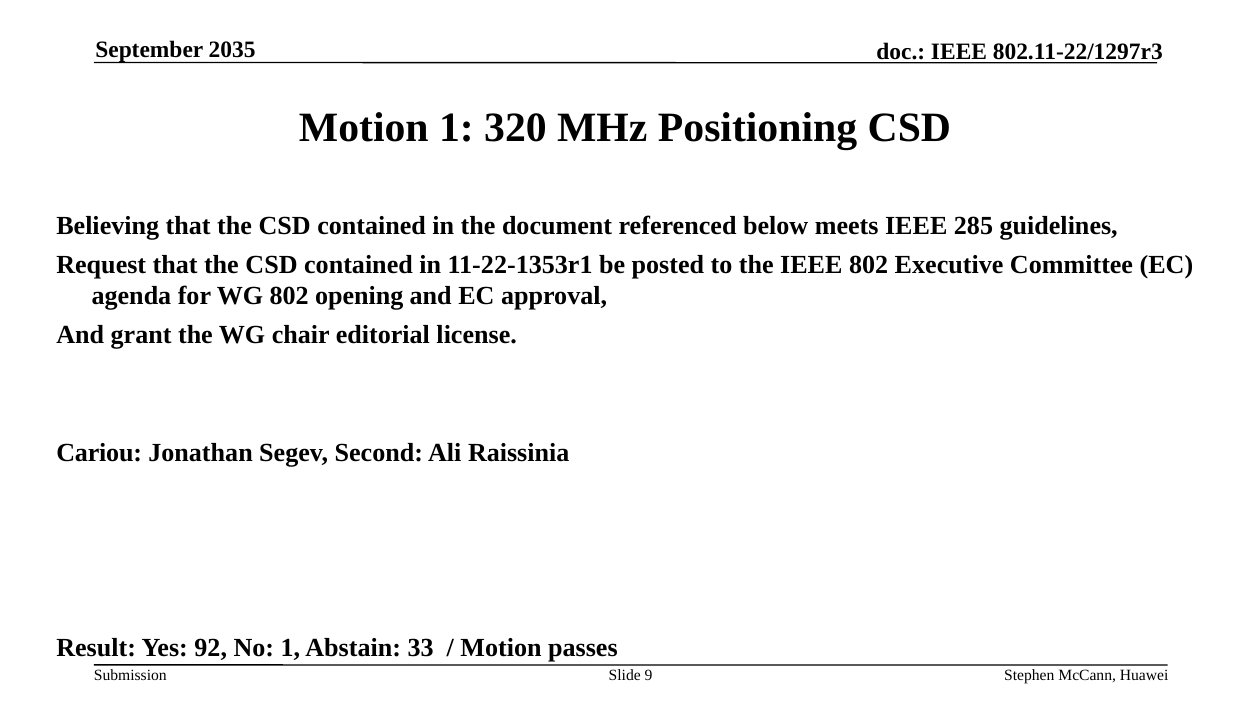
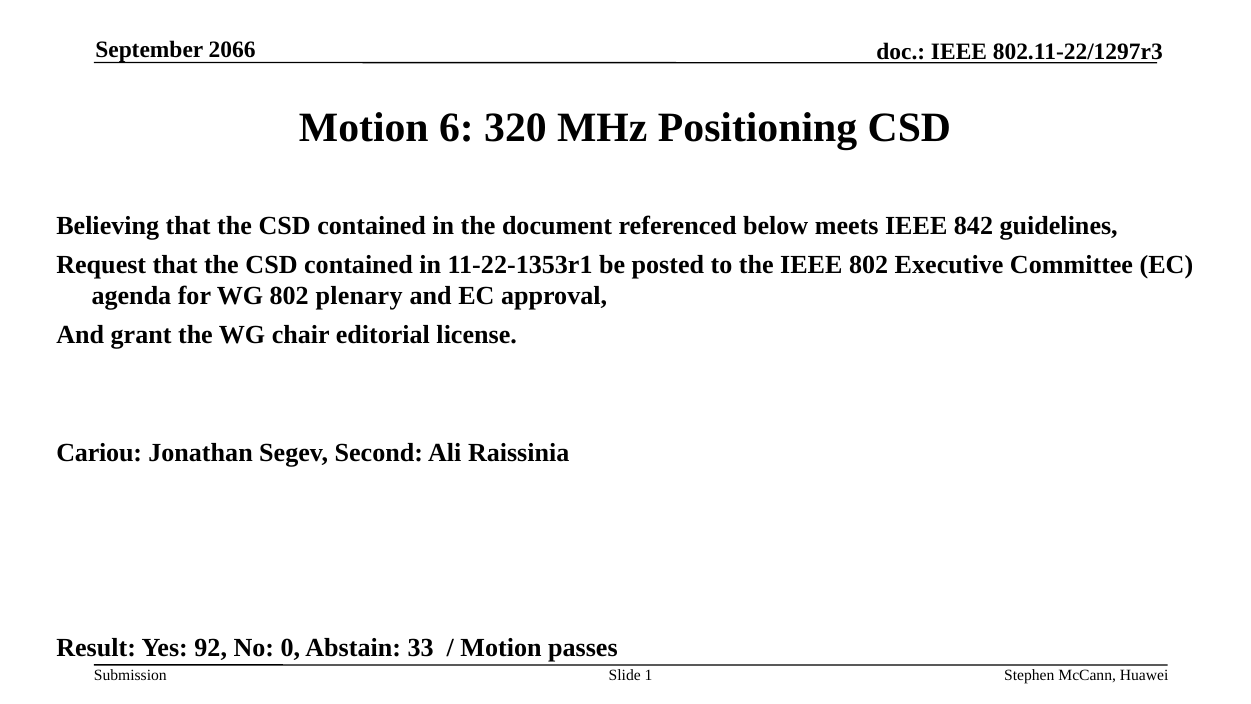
2035: 2035 -> 2066 (232, 50)
Motion 1: 1 -> 6 (456, 128)
285: 285 -> 842 (974, 225)
opening: opening -> plenary (359, 296)
No 1: 1 -> 0 (290, 648)
9: 9 -> 1 (649, 675)
